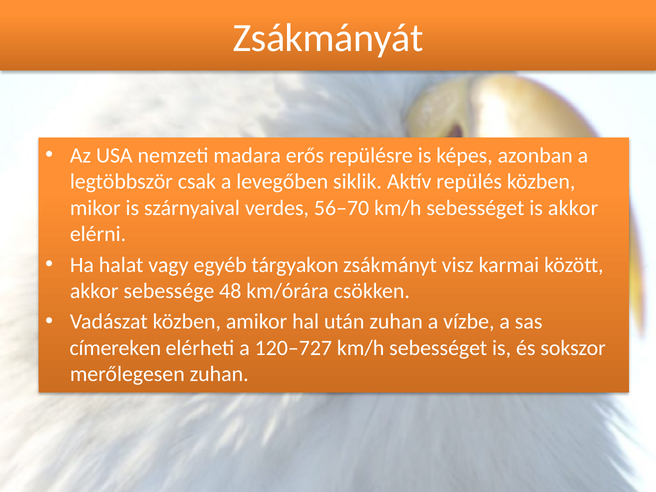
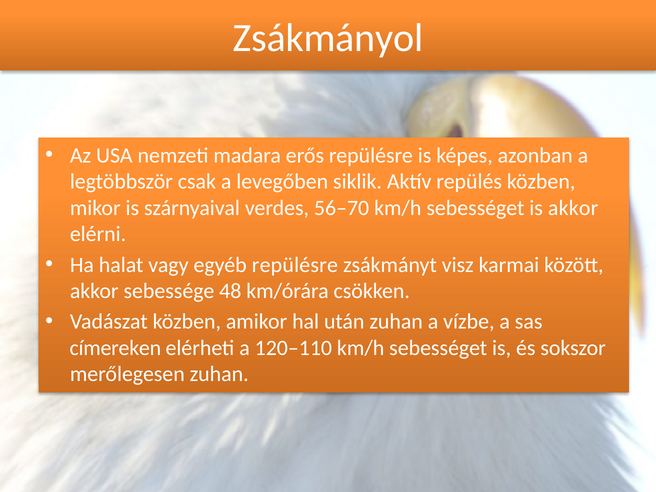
Zsákmányát: Zsákmányát -> Zsákmányol (328, 38)
egyéb tárgyakon: tárgyakon -> repülésre (295, 265)
120–727: 120–727 -> 120–110 (293, 348)
